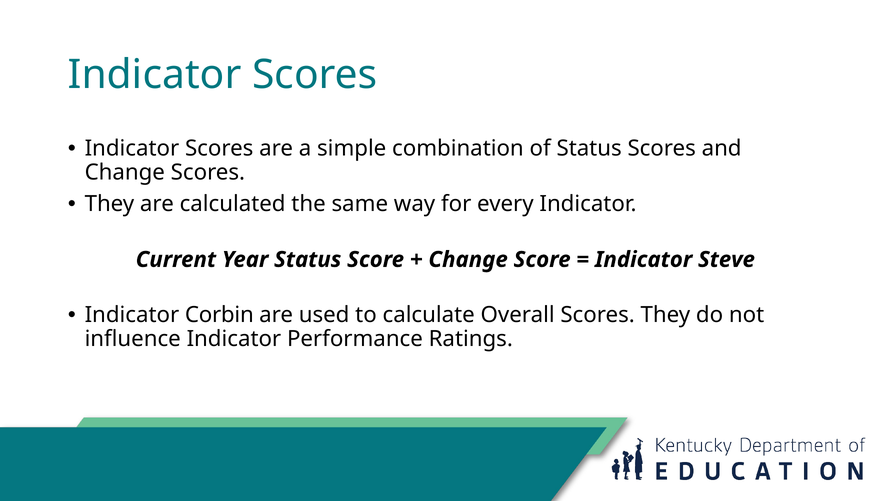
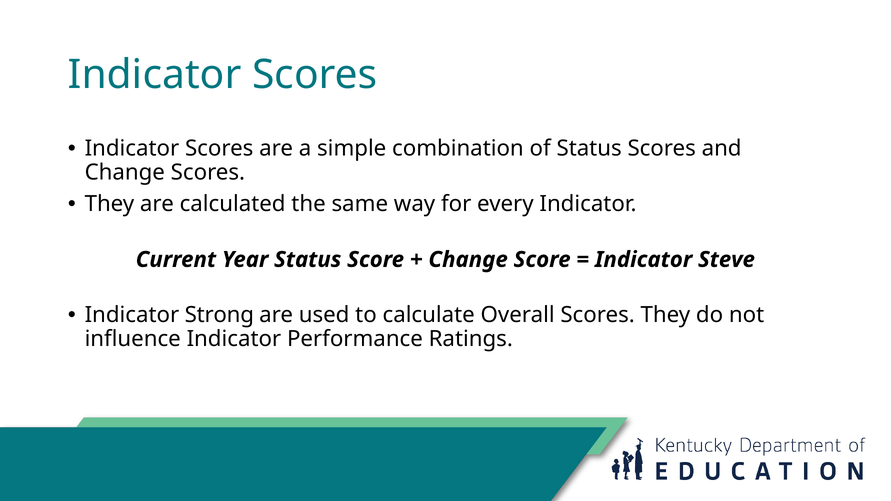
Corbin: Corbin -> Strong (219, 315)
